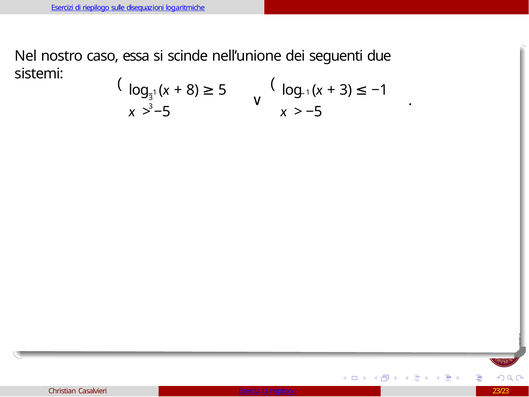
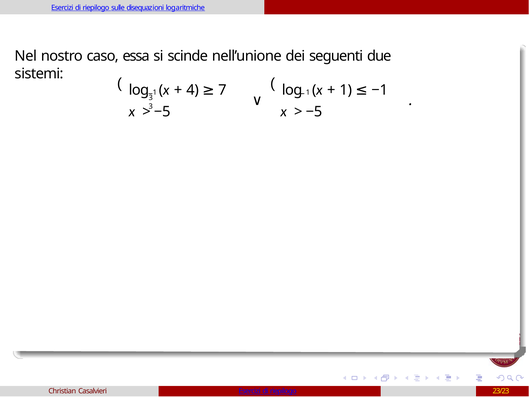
8: 8 -> 4 (193, 90)
5: 5 -> 7 (222, 90)
3: 3 -> 1 (346, 90)
